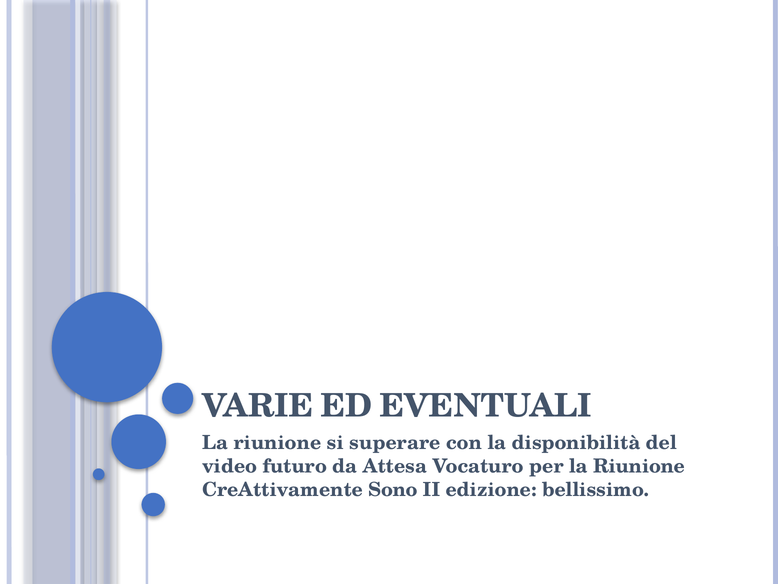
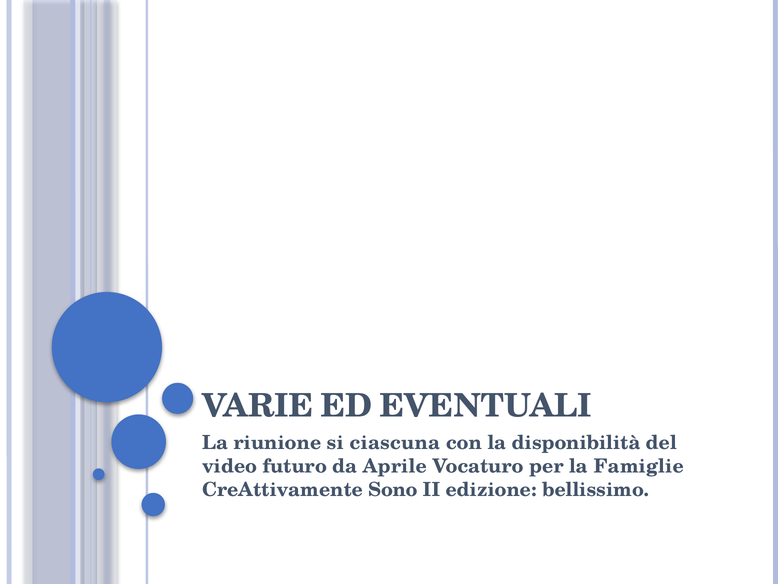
superare: superare -> ciascuna (395, 443)
Attesa: Attesa -> Aprile (395, 466)
per la Riunione: Riunione -> Famiglie (639, 466)
